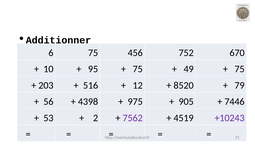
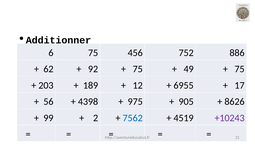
670: 670 -> 886 (237, 53)
10: 10 -> 62 (48, 69)
95: 95 -> 92 (93, 69)
516: 516 -> 189 (91, 85)
8520: 8520 -> 6955 (184, 85)
79: 79 -> 17 (240, 85)
7446: 7446 -> 8626 (235, 101)
53: 53 -> 99 (48, 118)
7562 colour: purple -> blue (133, 118)
